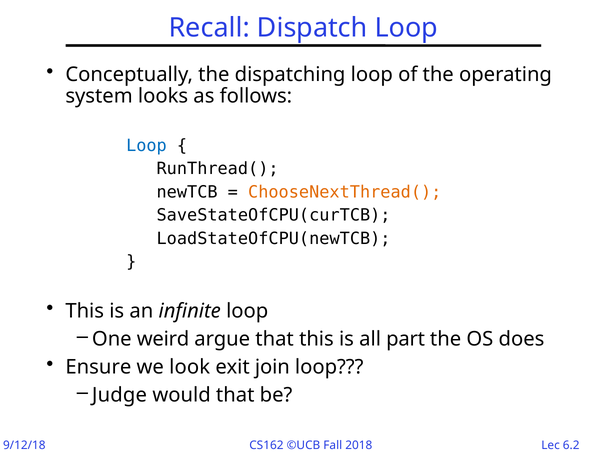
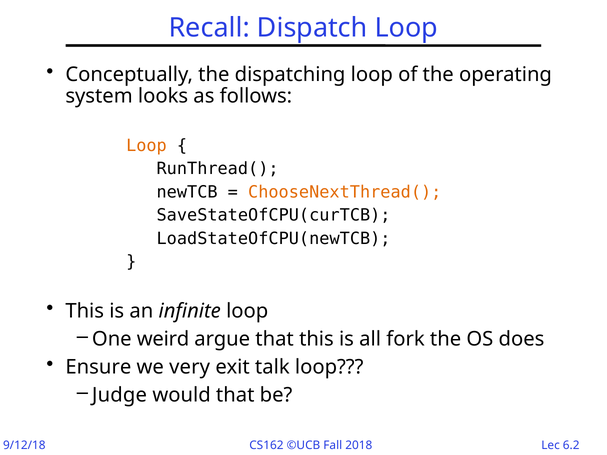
Loop colour: blue -> orange (146, 146)
part: part -> fork (406, 339)
look: look -> very (190, 367)
join: join -> talk (272, 367)
